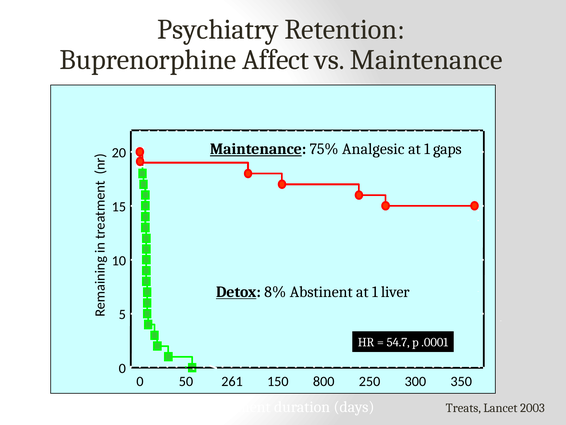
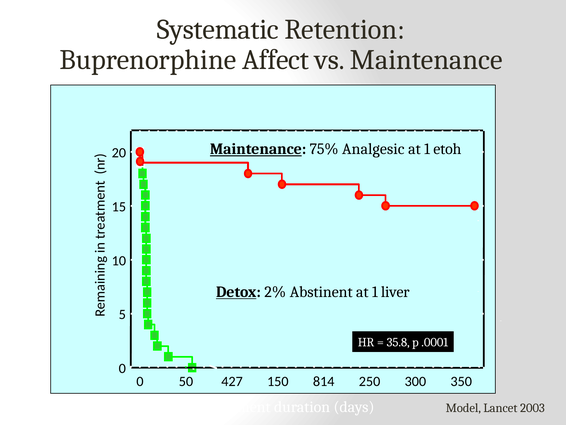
Psychiatry: Psychiatry -> Systematic (218, 29)
gaps: gaps -> etoh (447, 149)
8%: 8% -> 2% (275, 292)
54.7: 54.7 -> 35.8 (398, 342)
261: 261 -> 427 (232, 381)
800: 800 -> 814 (324, 381)
Treats: Treats -> Model (463, 407)
